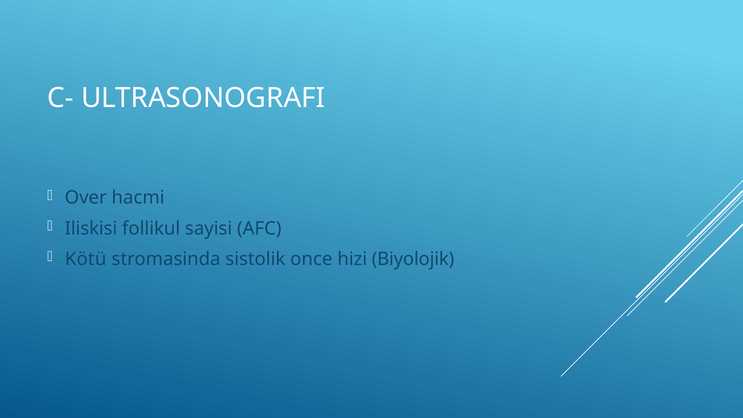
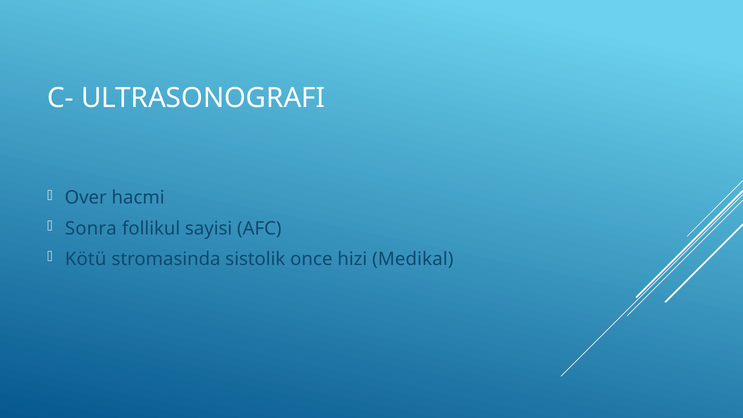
Iliskisi: Iliskisi -> Sonra (91, 228)
Biyolojik: Biyolojik -> Medikal (413, 259)
